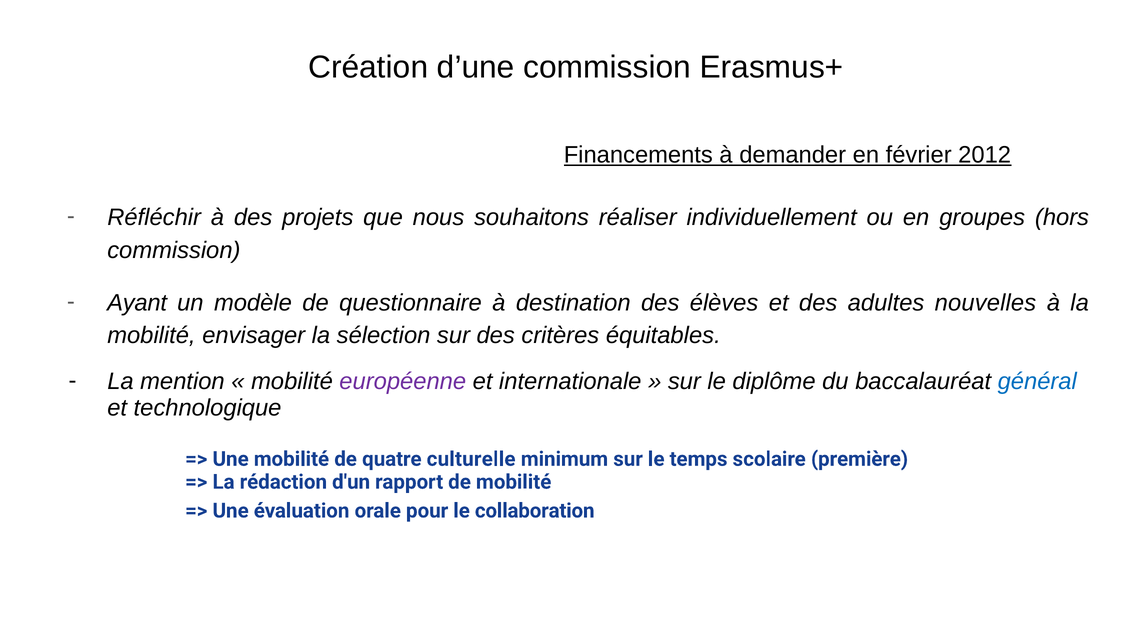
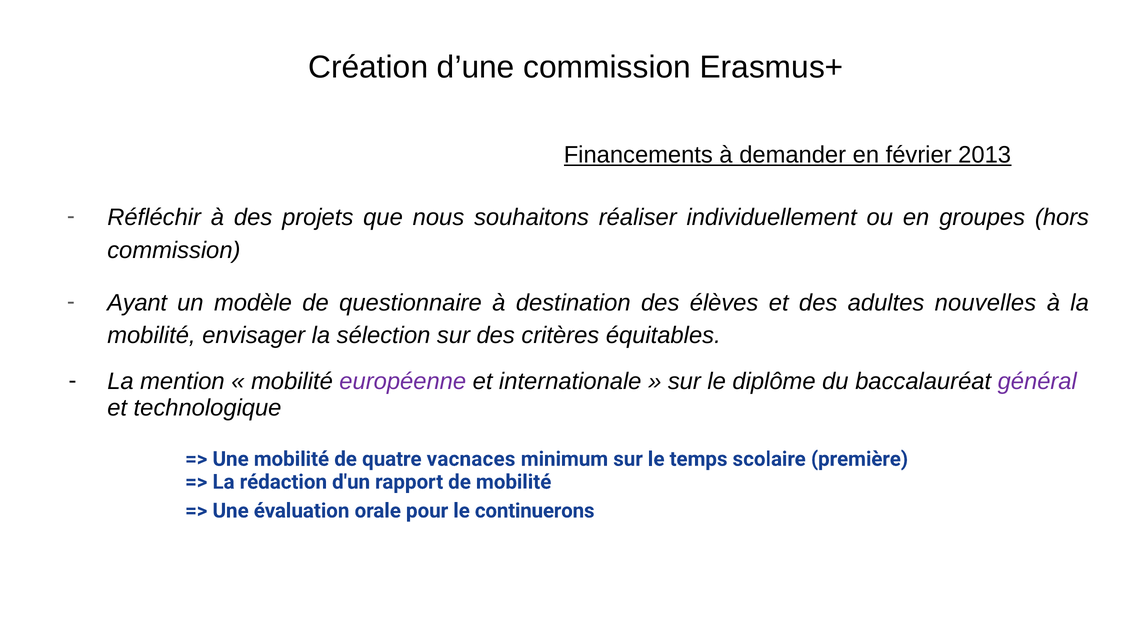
2012: 2012 -> 2013 (985, 155)
général colour: blue -> purple (1037, 381)
culturelle: culturelle -> vacnaces (471, 459)
collaboration: collaboration -> continuerons (535, 511)
